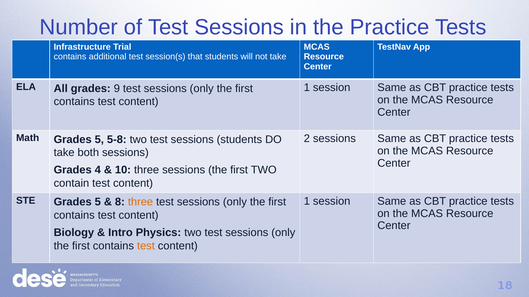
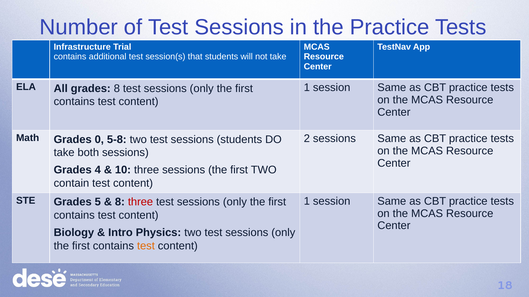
grades 9: 9 -> 8 (117, 89)
Math Grades 5: 5 -> 0 (99, 140)
three colour: orange -> red (140, 202)
